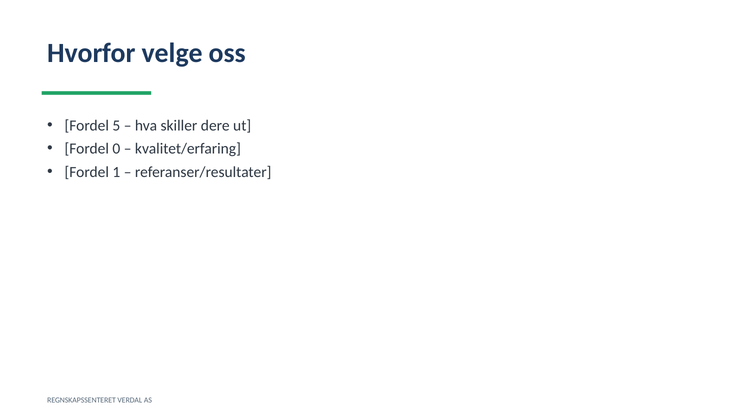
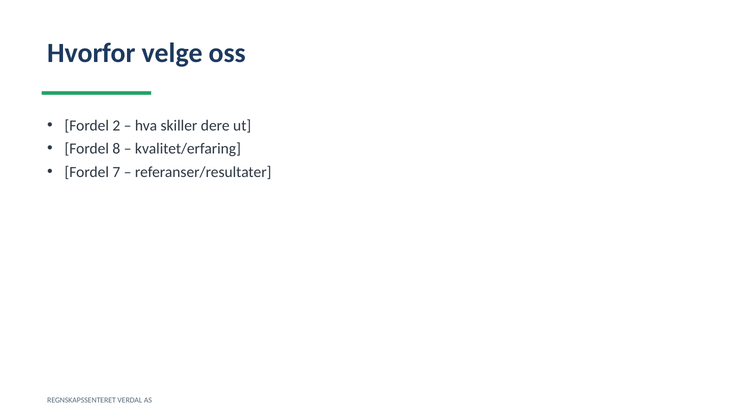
5: 5 -> 2 (116, 126)
0: 0 -> 8 (116, 149)
1: 1 -> 7 (116, 172)
